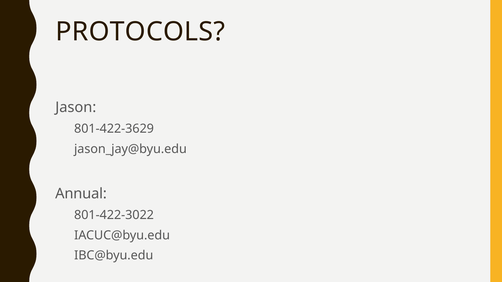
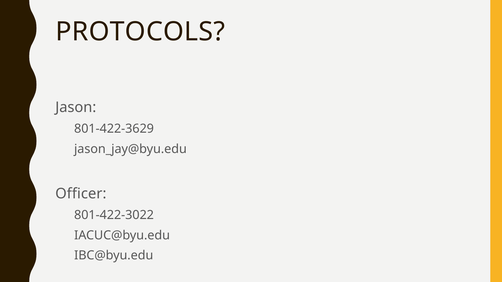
Annual: Annual -> Officer (81, 194)
